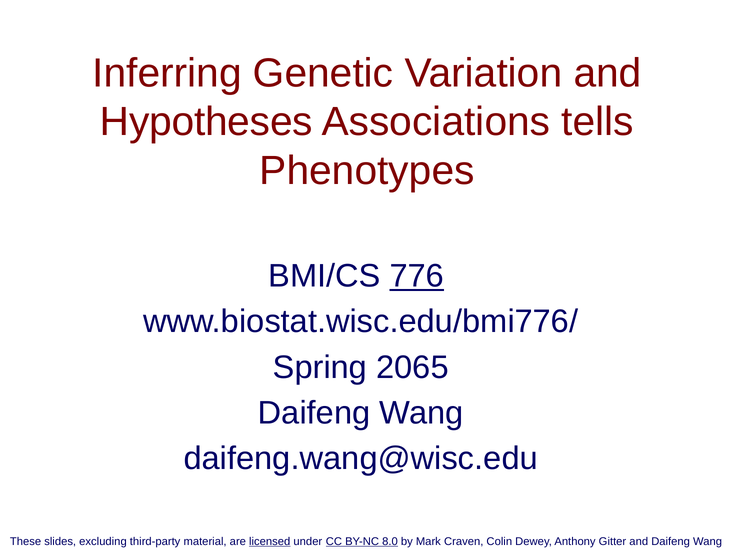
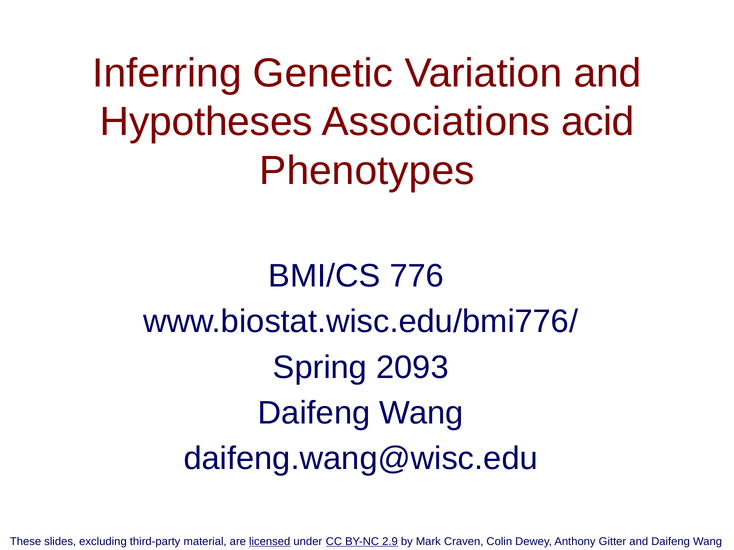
tells: tells -> acid (598, 122)
776 underline: present -> none (417, 276)
2065: 2065 -> 2093 (412, 368)
8.0: 8.0 -> 2.9 (390, 542)
